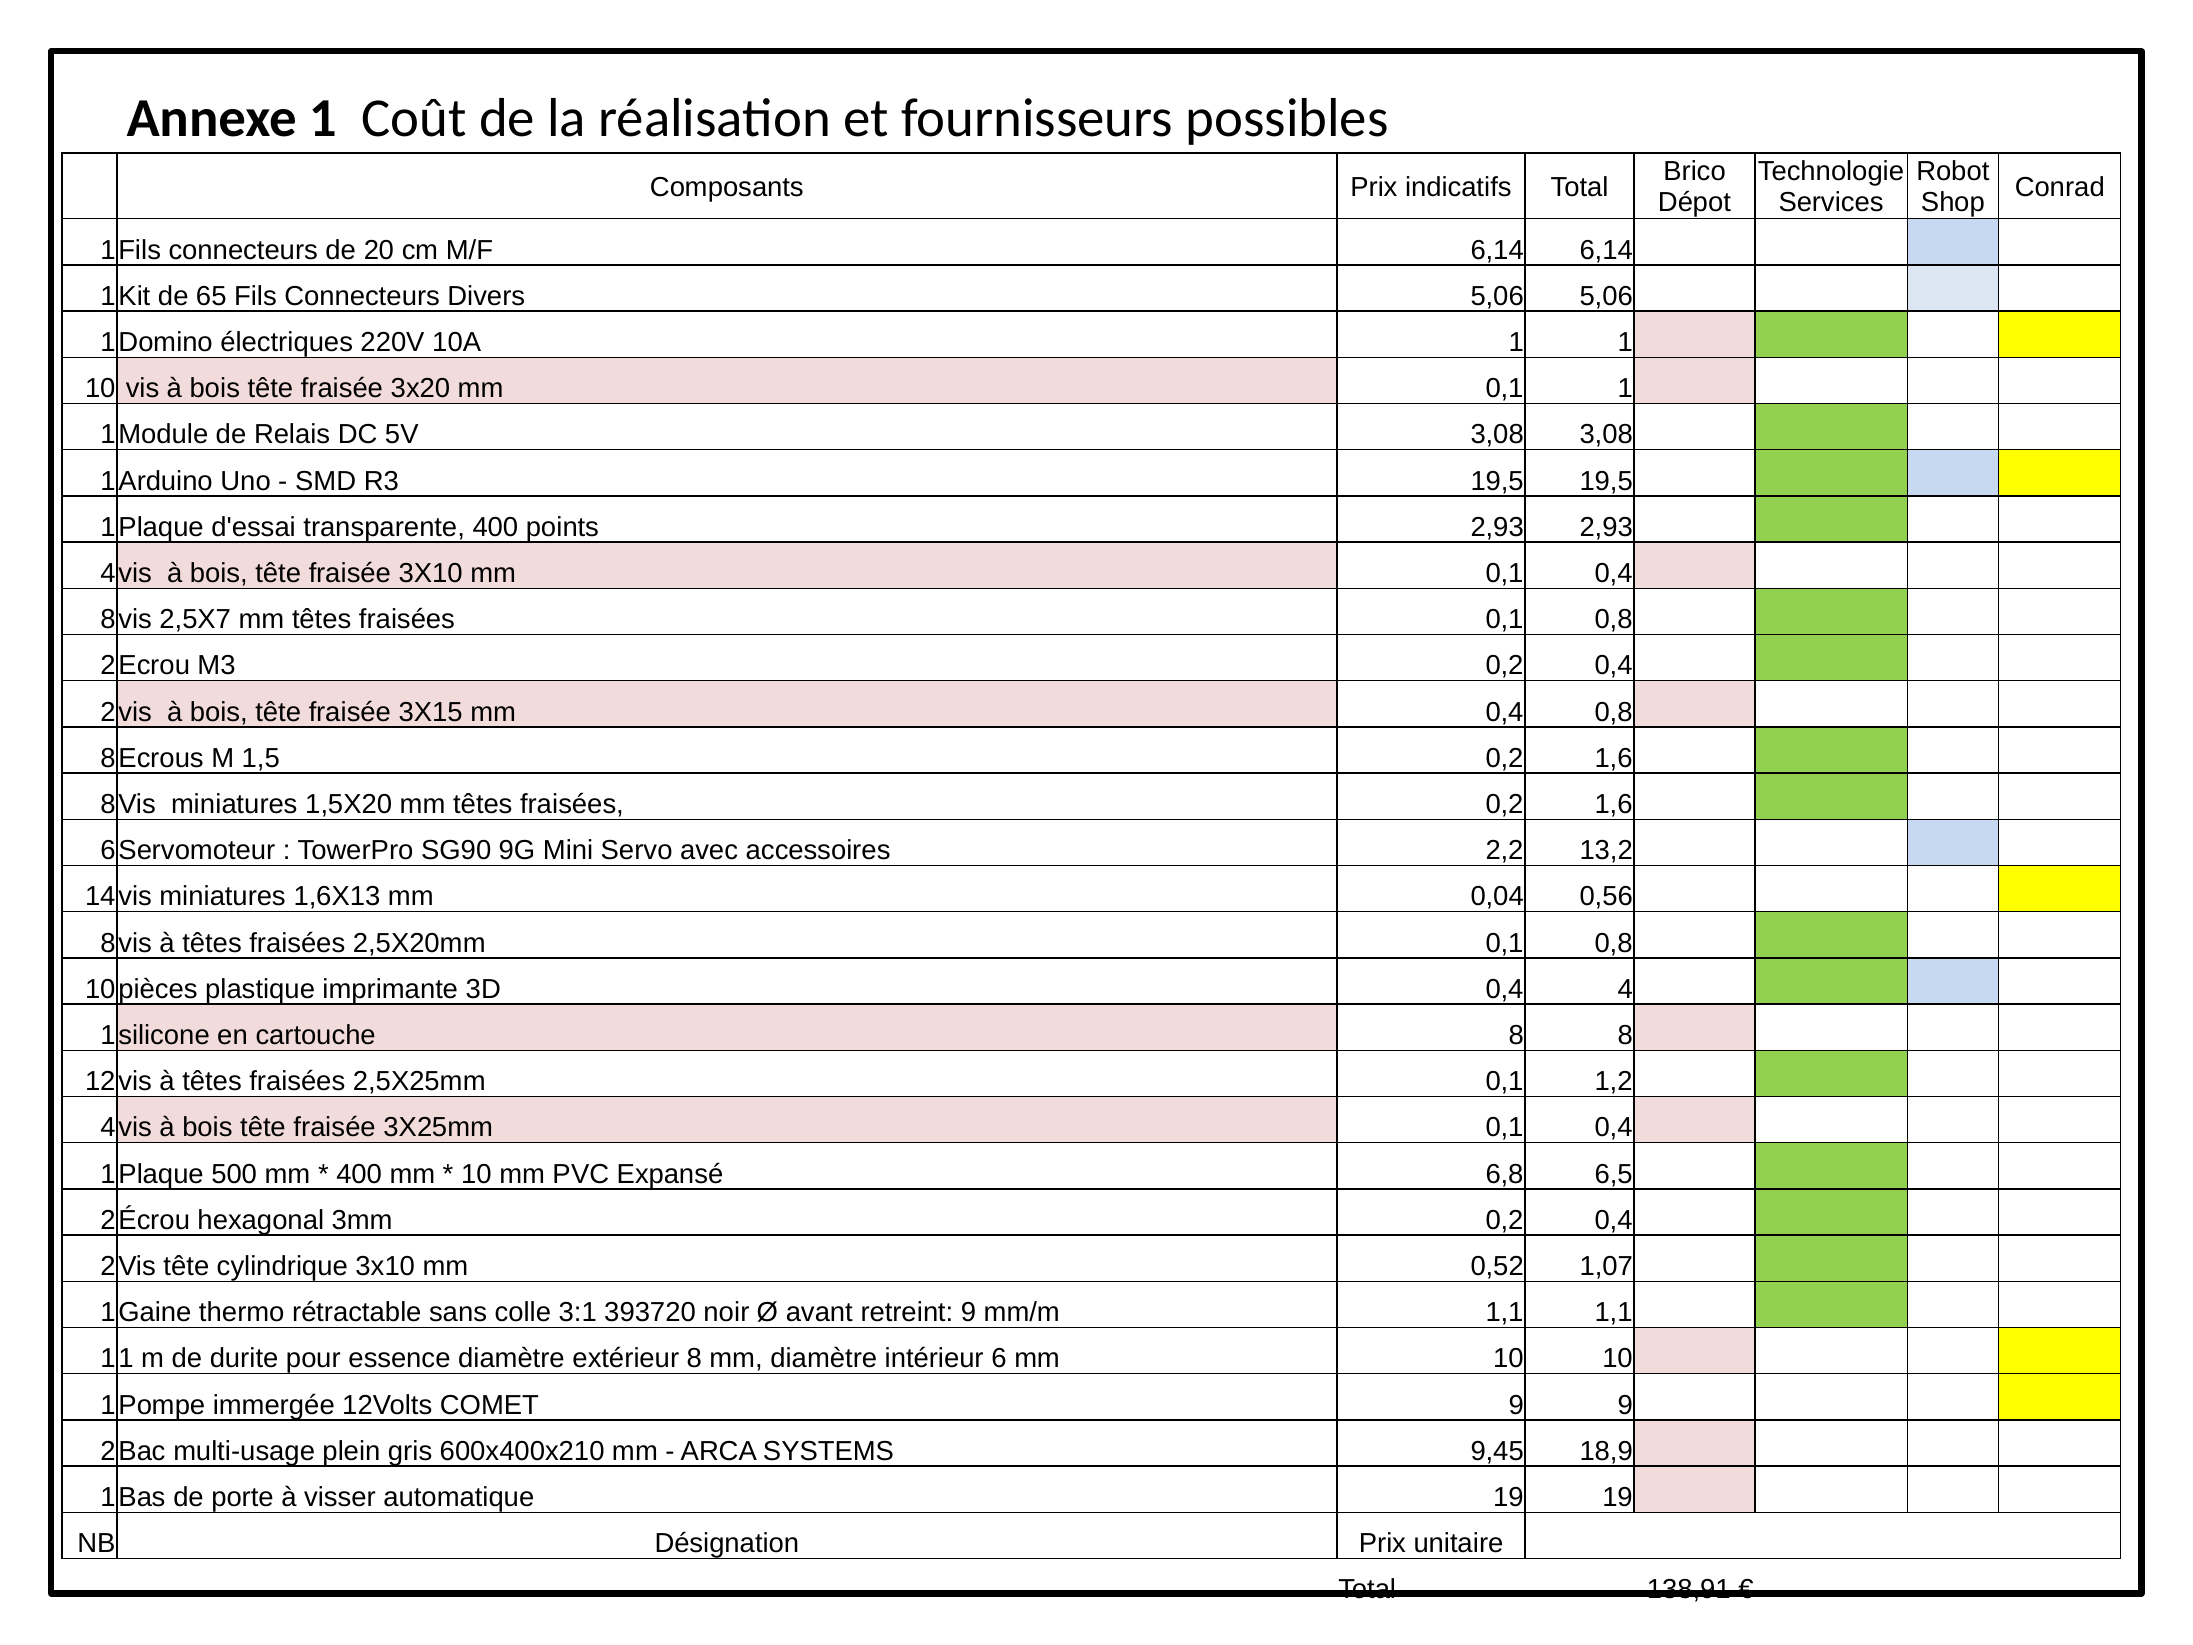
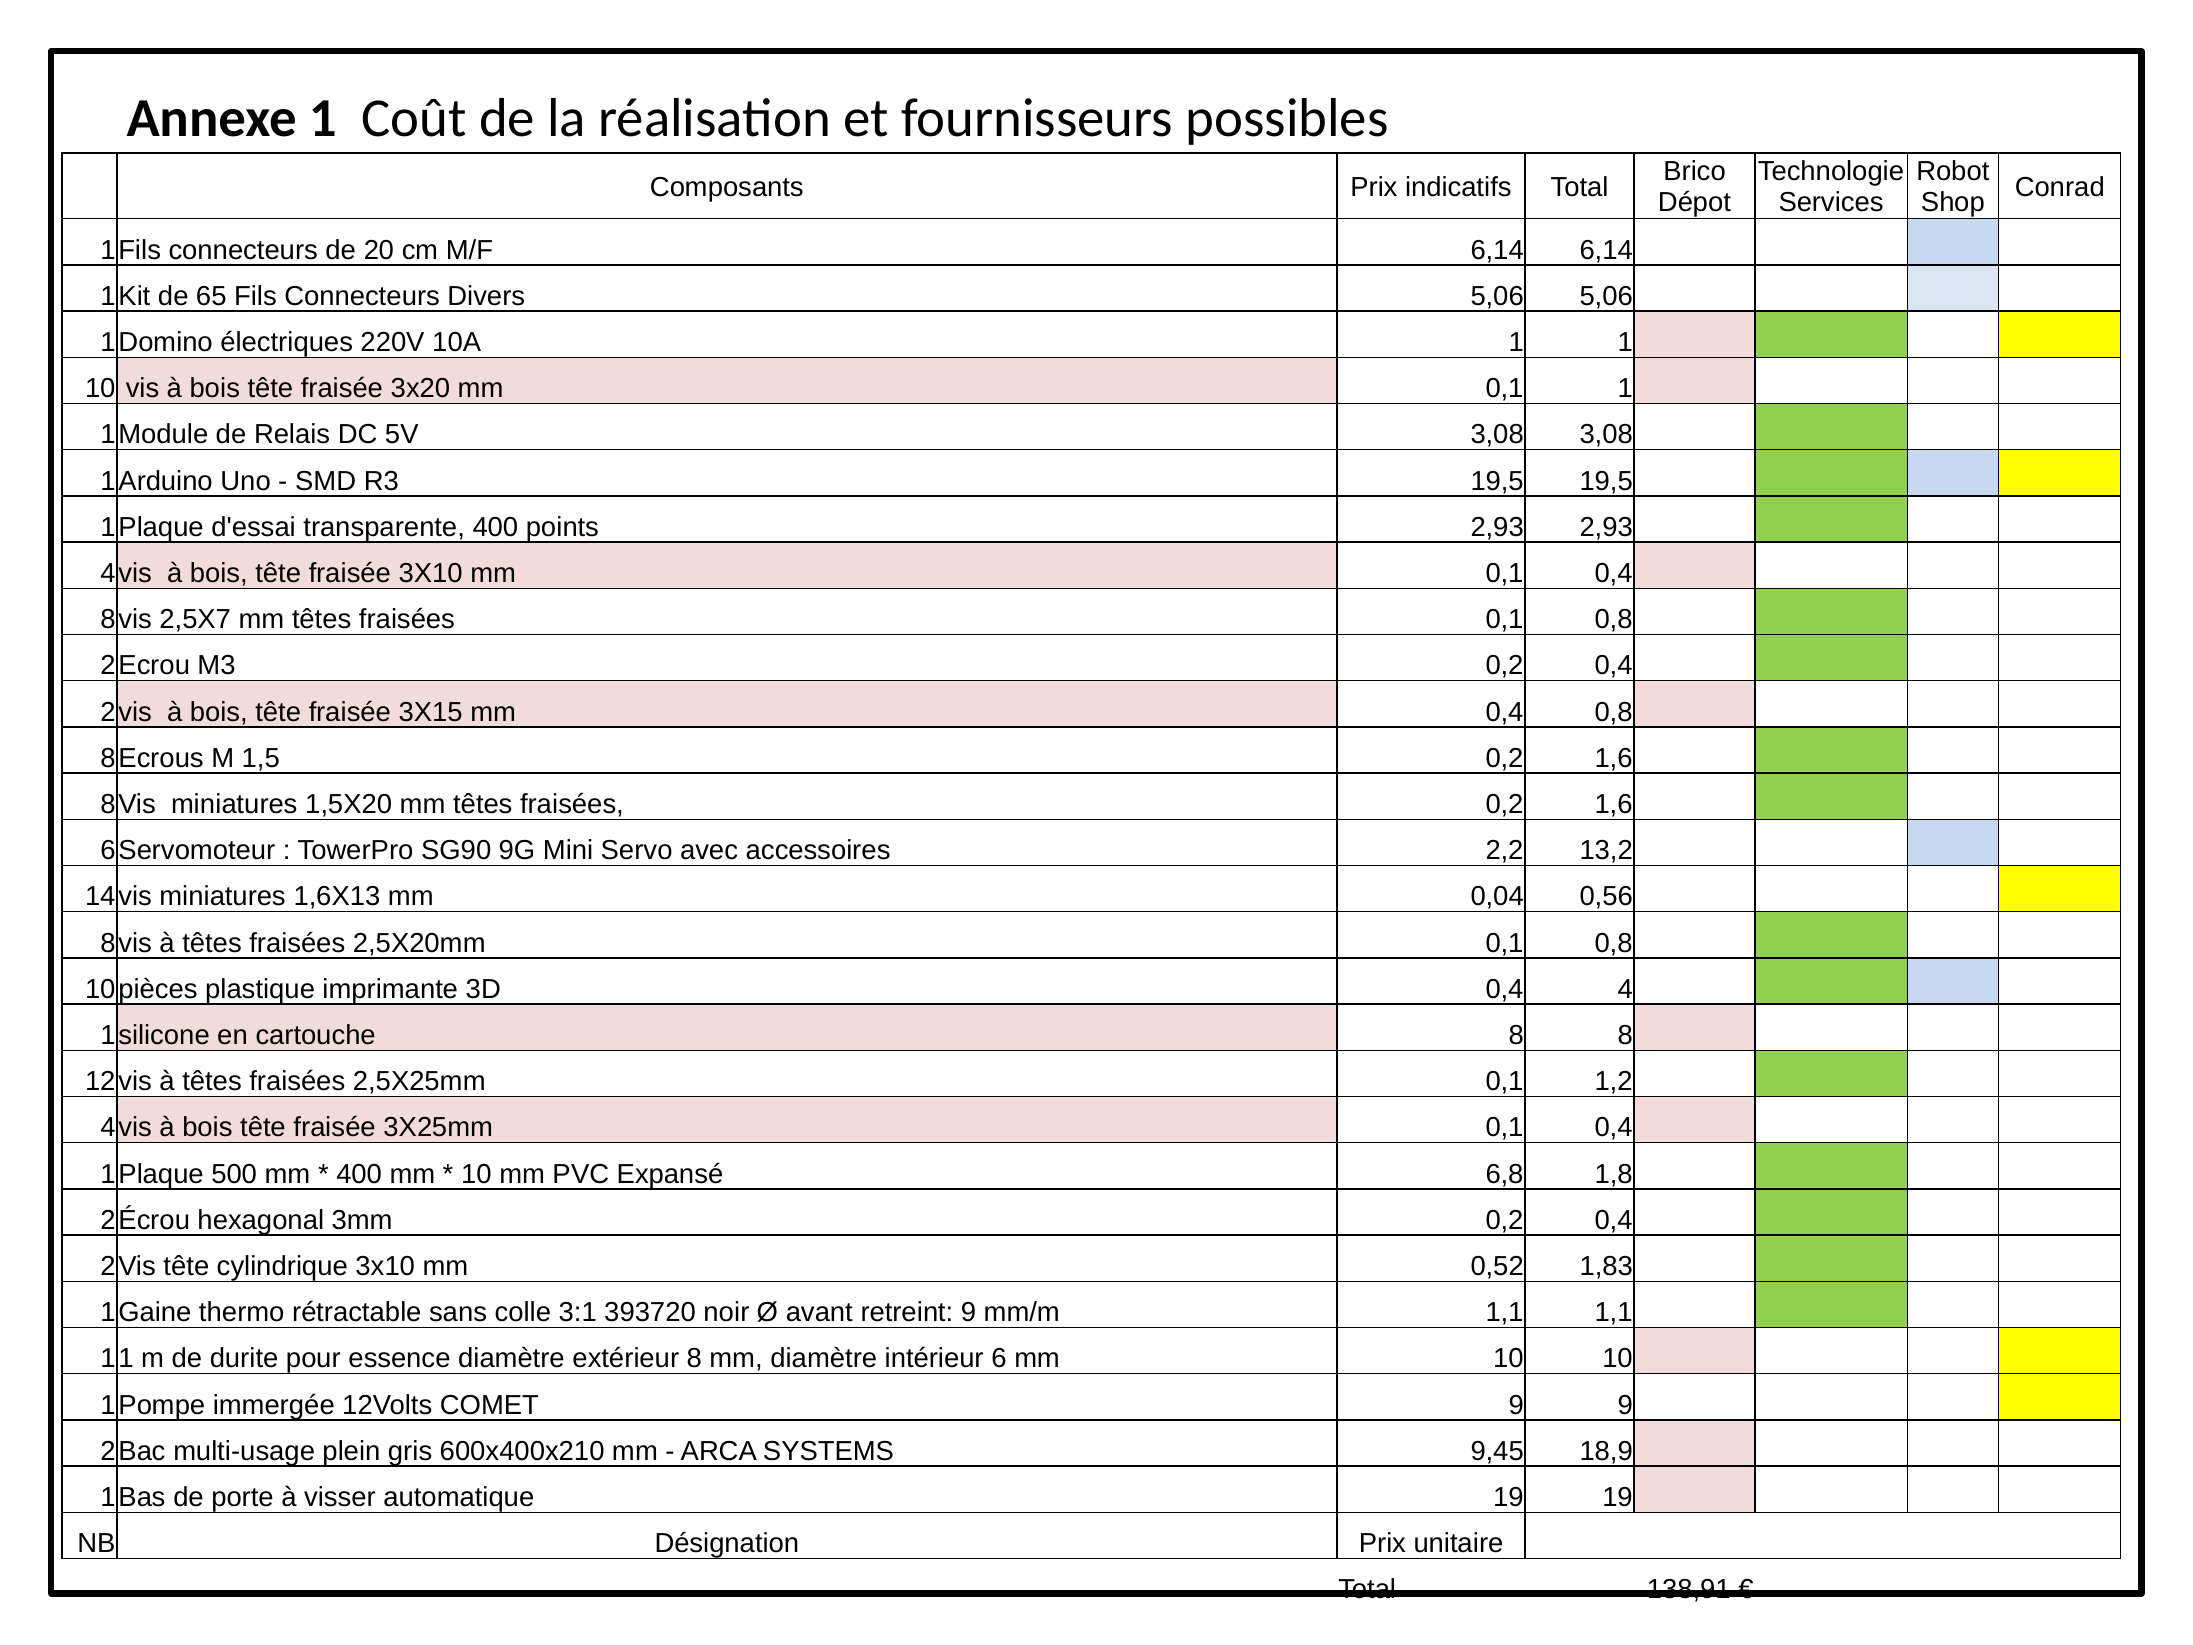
6,5: 6,5 -> 1,8 (1614, 1174)
1,07: 1,07 -> 1,83 (1606, 1266)
